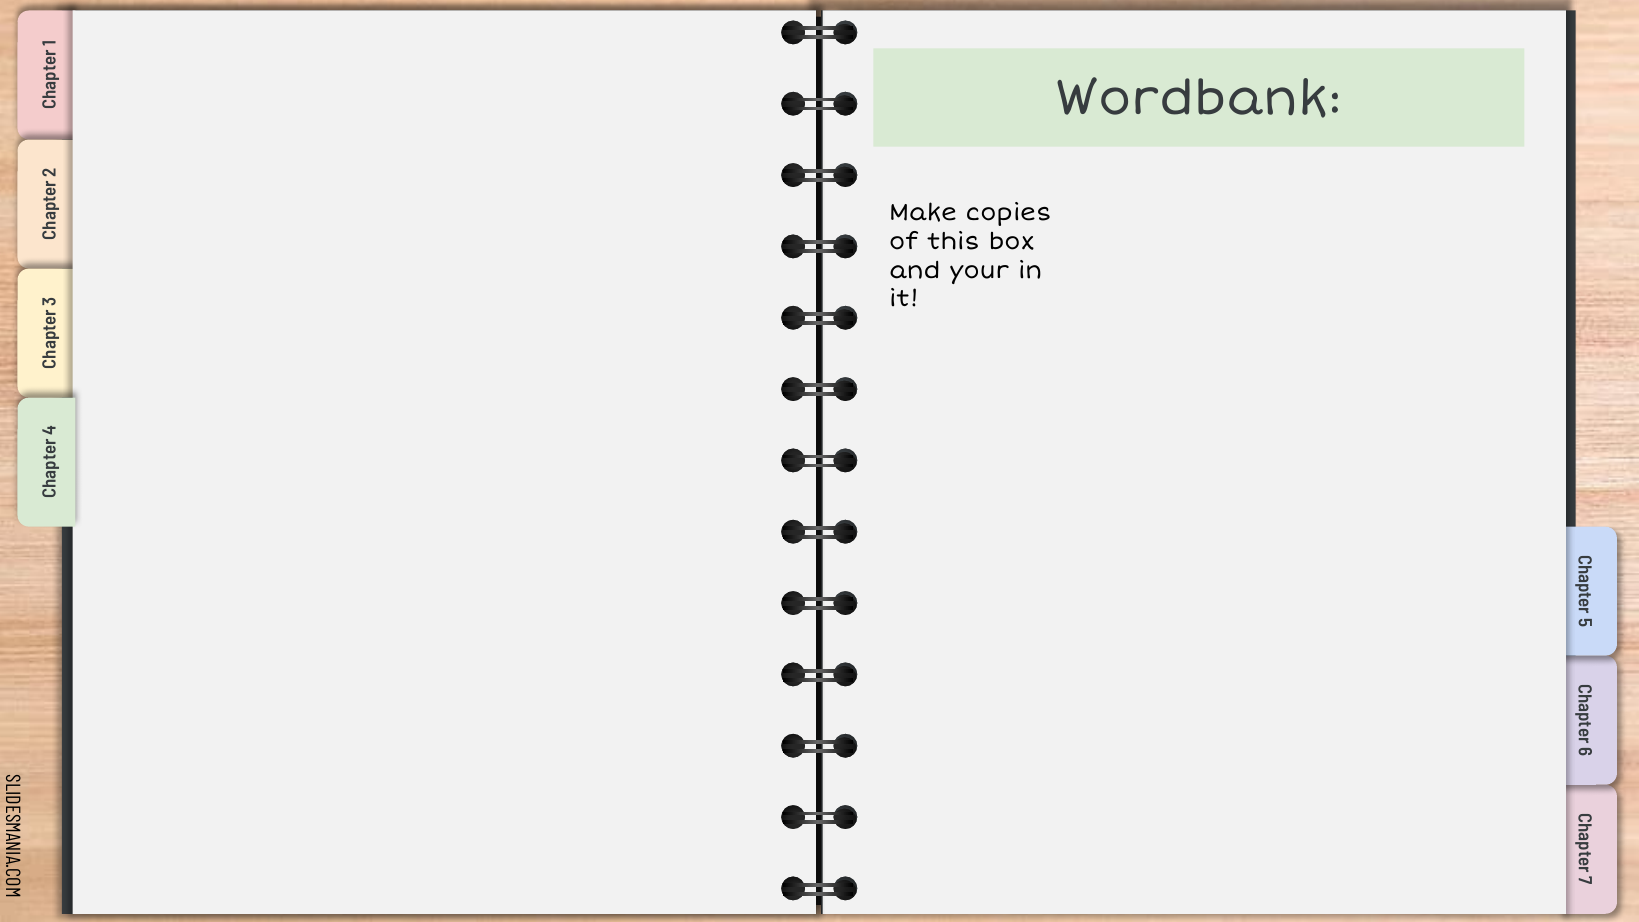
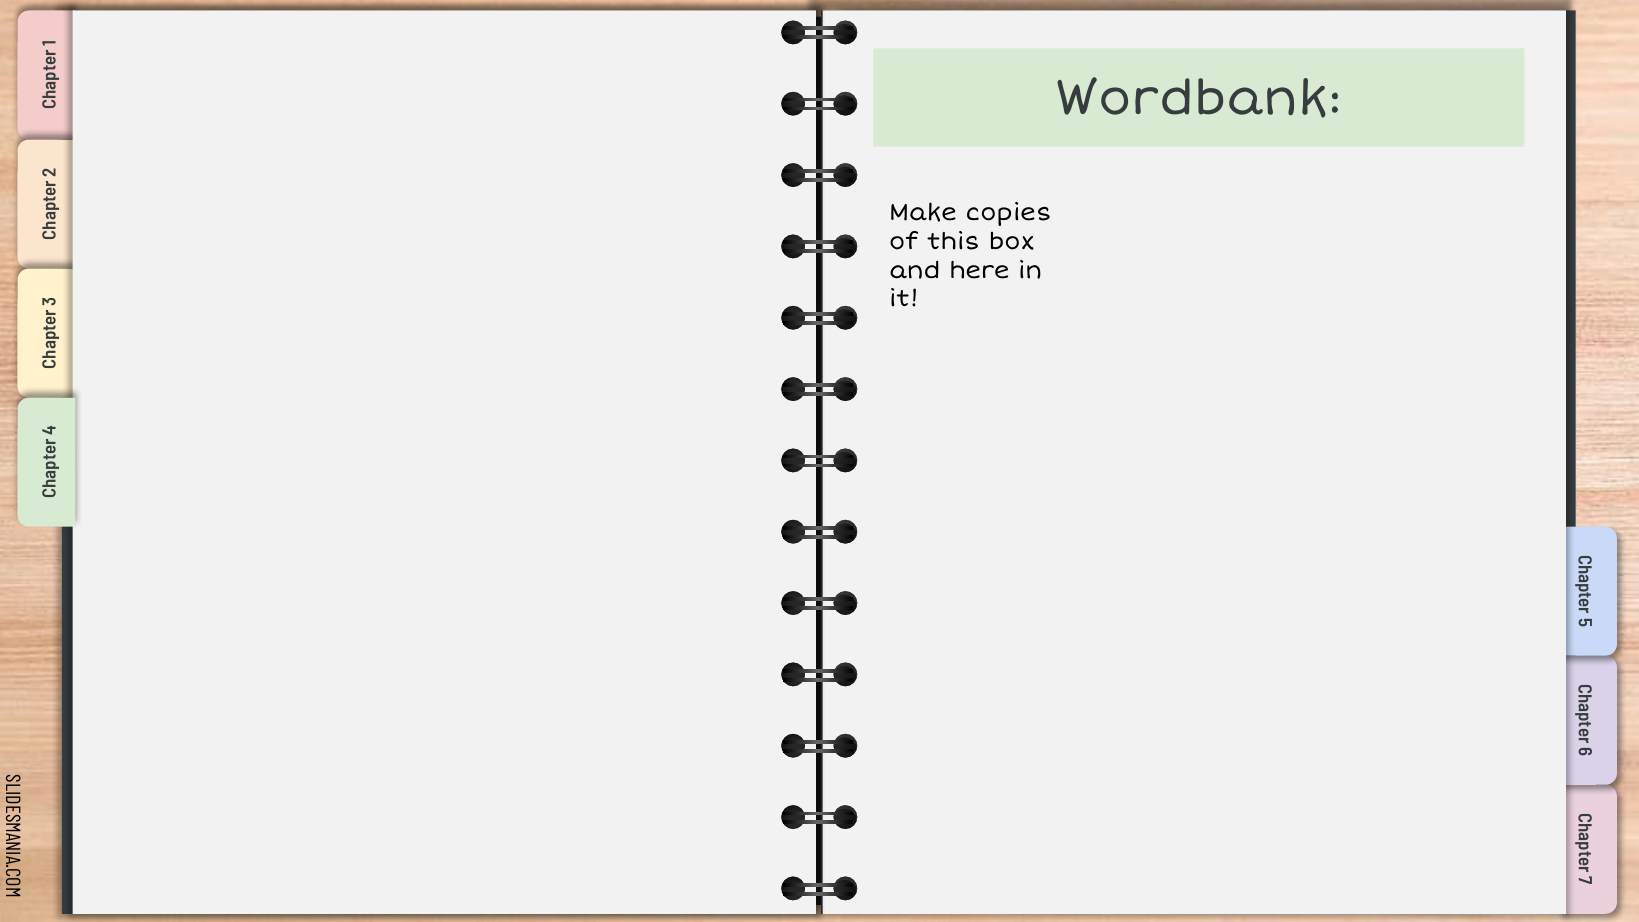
your: your -> here (980, 270)
